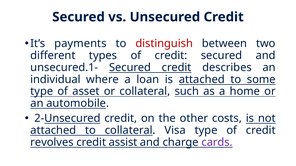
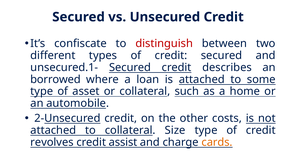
payments: payments -> confiscate (81, 44)
individual: individual -> borrowed (55, 80)
Visa: Visa -> Size (175, 131)
cards colour: purple -> orange (217, 143)
